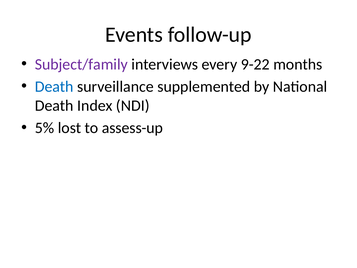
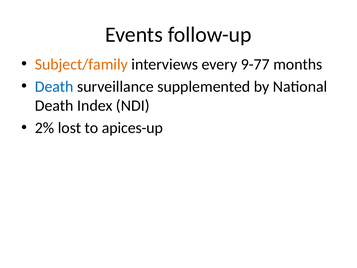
Subject/family colour: purple -> orange (81, 64)
9-22: 9-22 -> 9-77 (255, 64)
5%: 5% -> 2% (44, 128)
assess-up: assess-up -> apices-up (132, 128)
